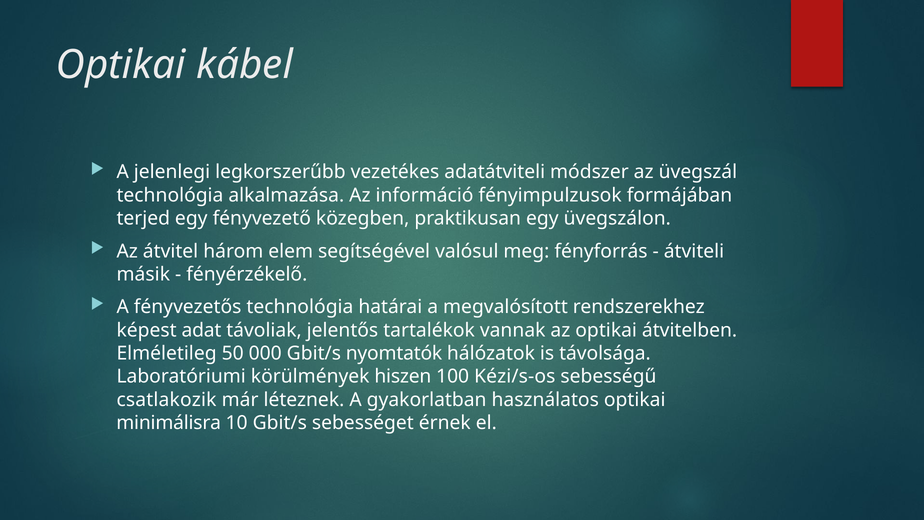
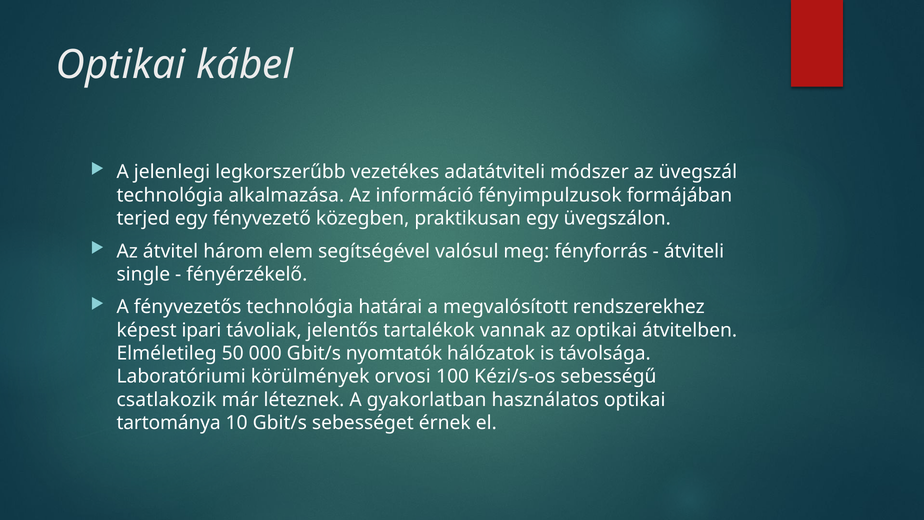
másik: másik -> single (143, 274)
adat: adat -> ipari (201, 330)
hiszen: hiszen -> orvosi (403, 376)
minimálisra: minimálisra -> tartománya (169, 423)
